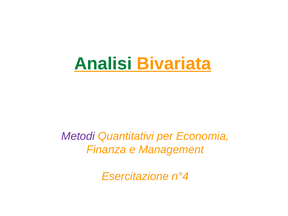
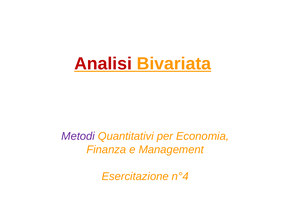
Analisi colour: green -> red (103, 64)
